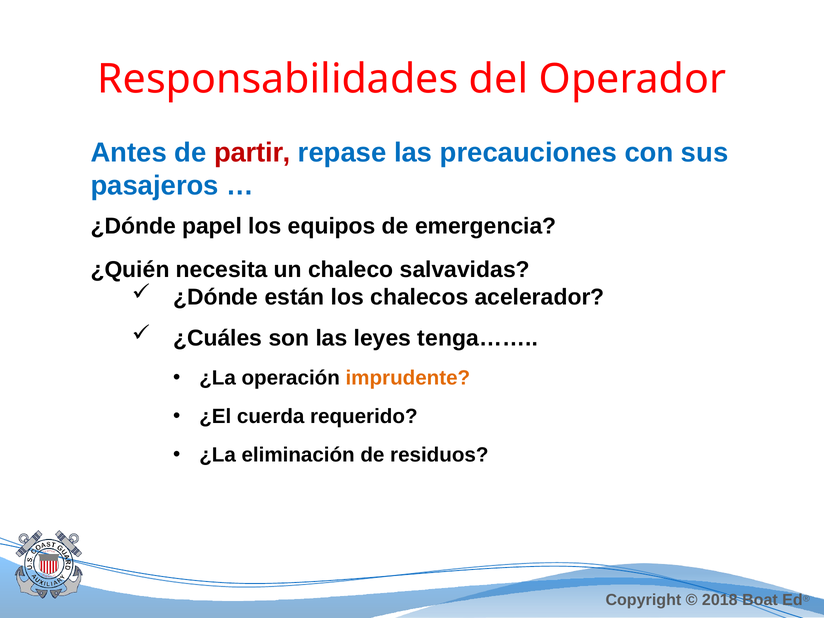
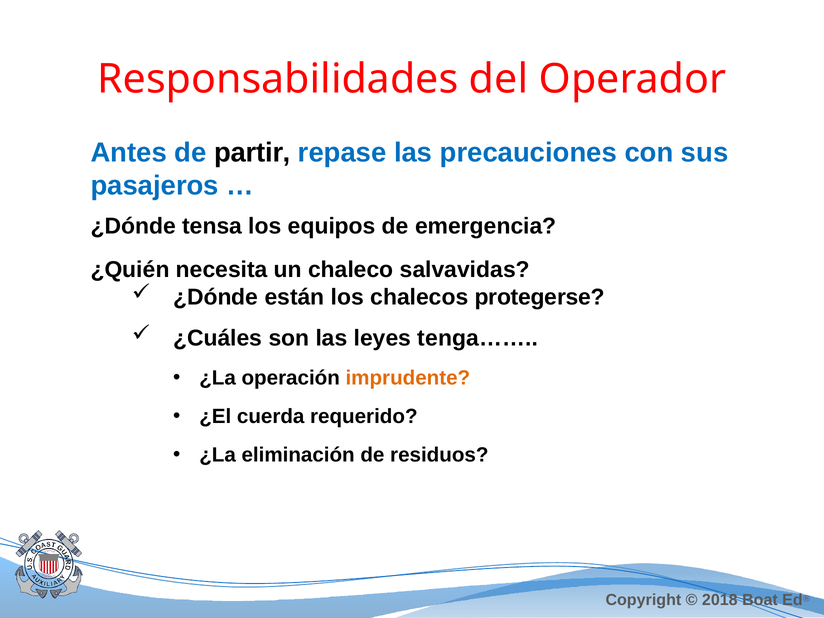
partir colour: red -> black (252, 153)
papel: papel -> tensa (212, 226)
acelerador: acelerador -> protegerse (540, 297)
